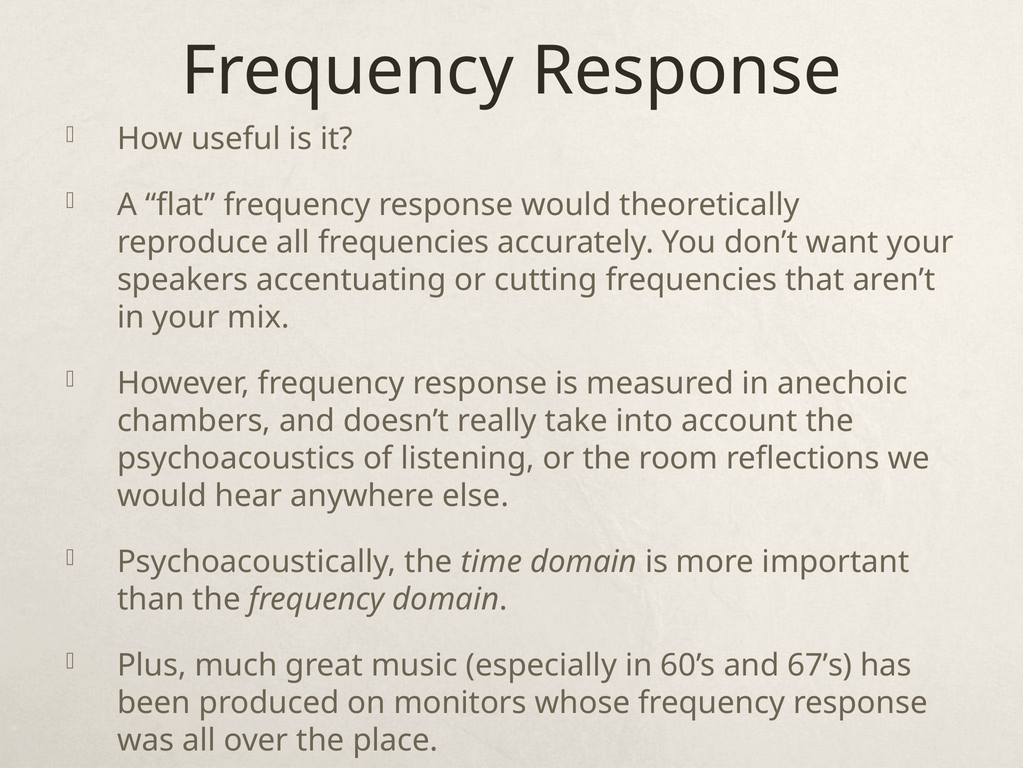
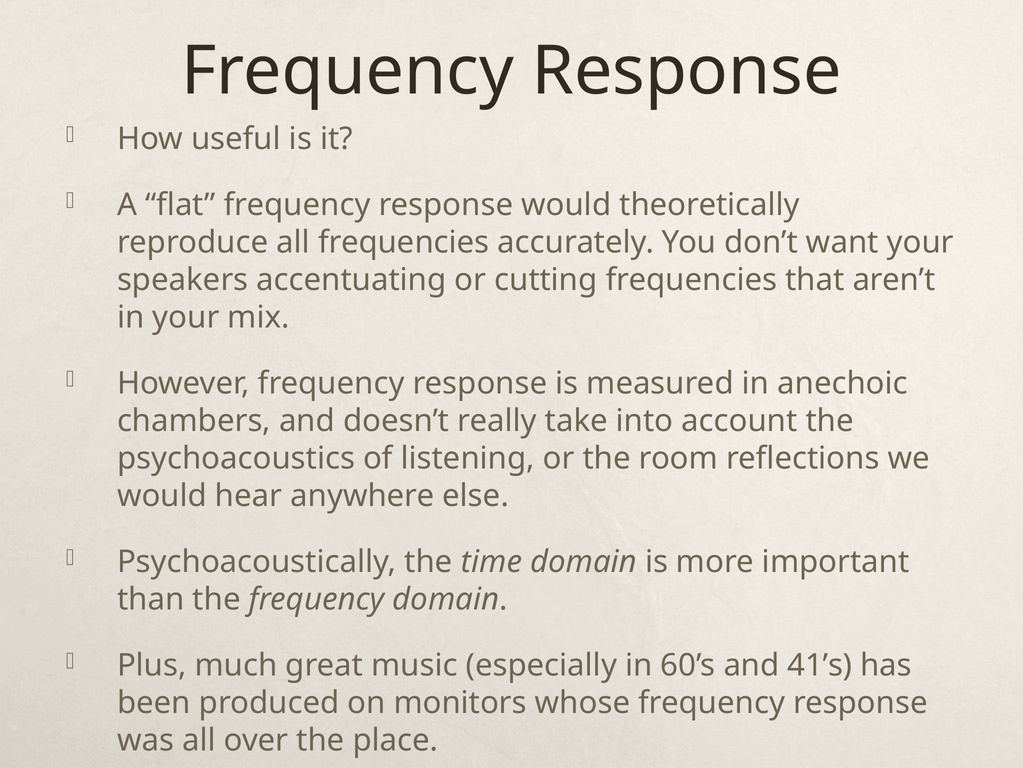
67’s: 67’s -> 41’s (820, 665)
